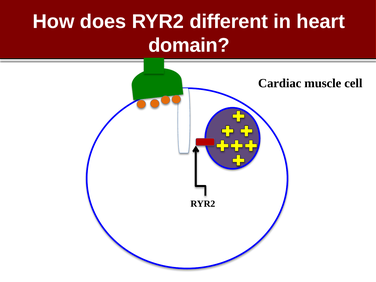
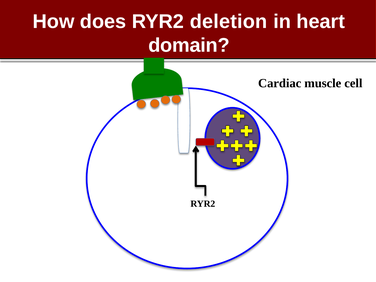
different: different -> deletion (229, 22)
